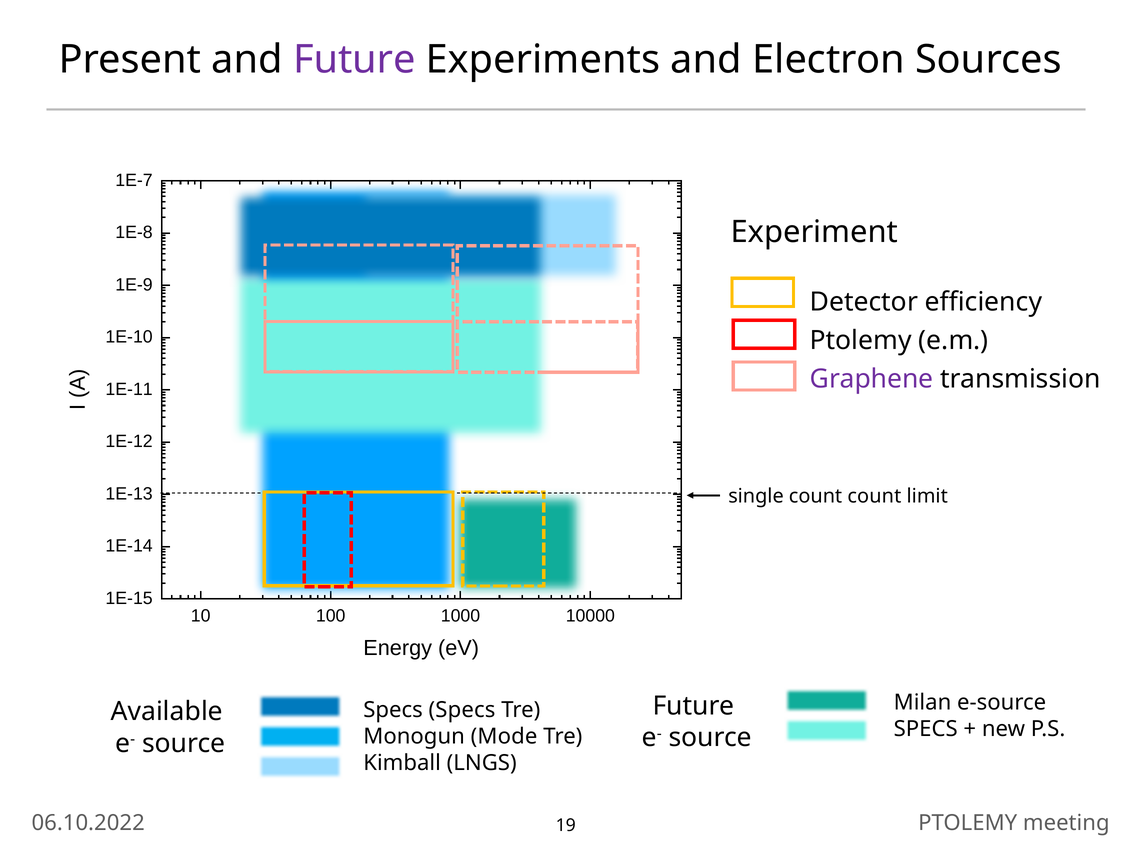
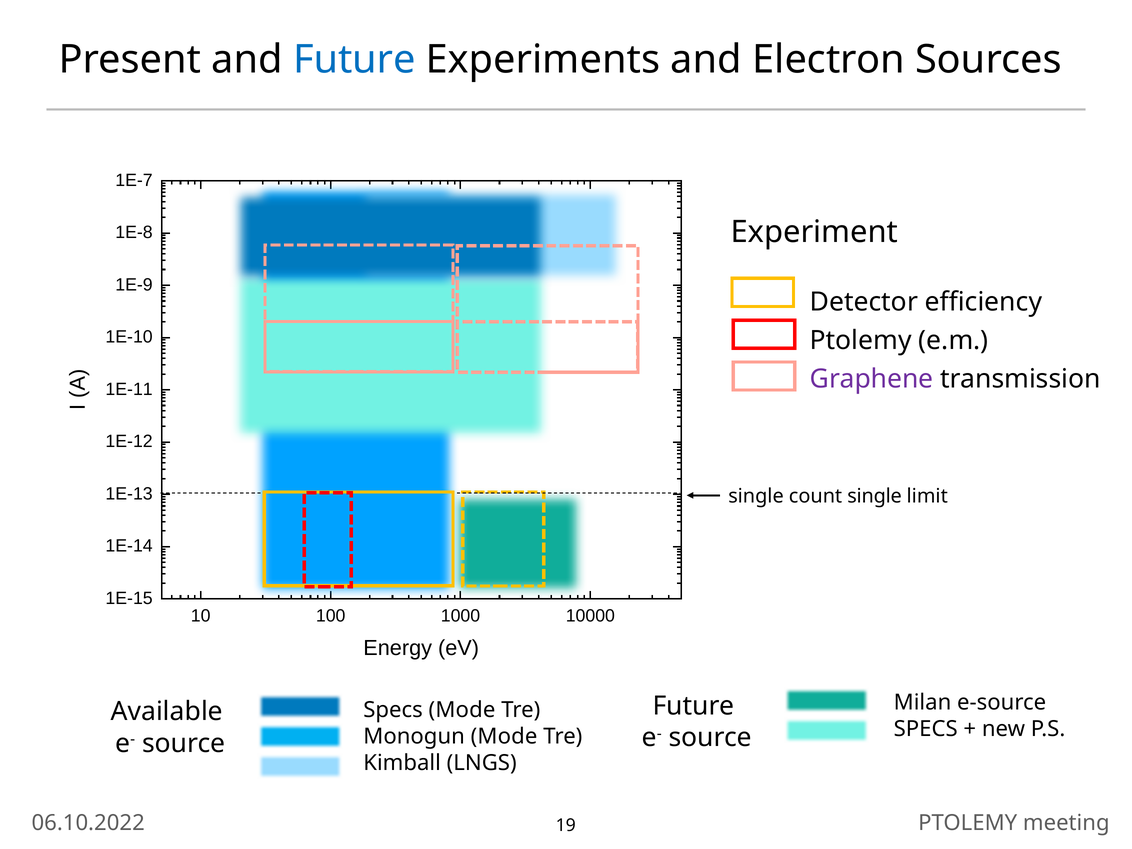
Future colour: purple -> blue (354, 60)
count count: count -> single (875, 496)
Specs Specs: Specs -> Mode (462, 710)
